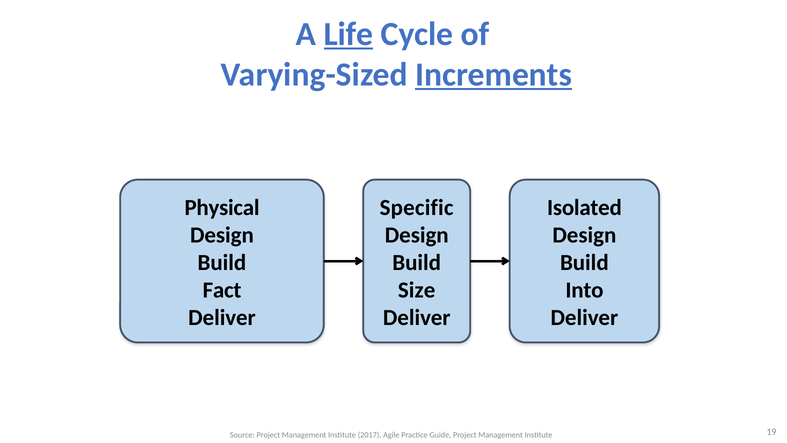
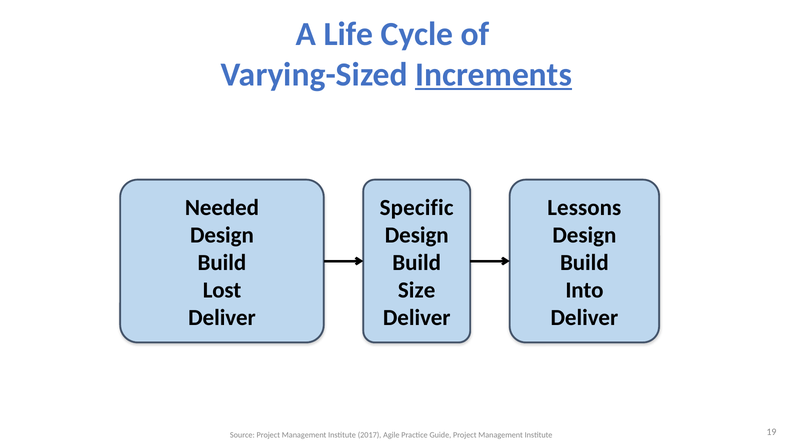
Life underline: present -> none (349, 34)
Physical: Physical -> Needed (222, 207)
Isolated: Isolated -> Lessons (584, 207)
Fact: Fact -> Lost (222, 290)
